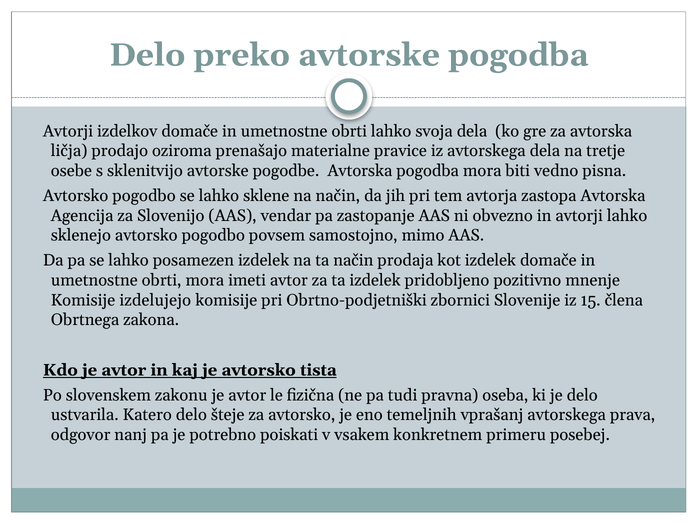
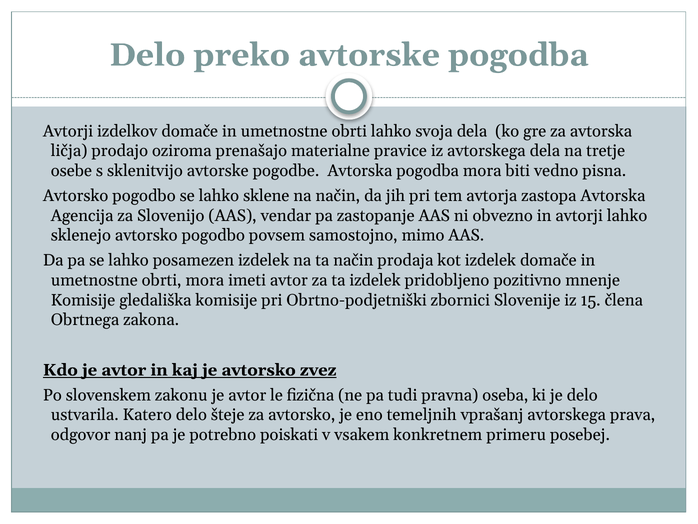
izdelujejo: izdelujejo -> gledališka (155, 300)
tista: tista -> zvez (318, 370)
